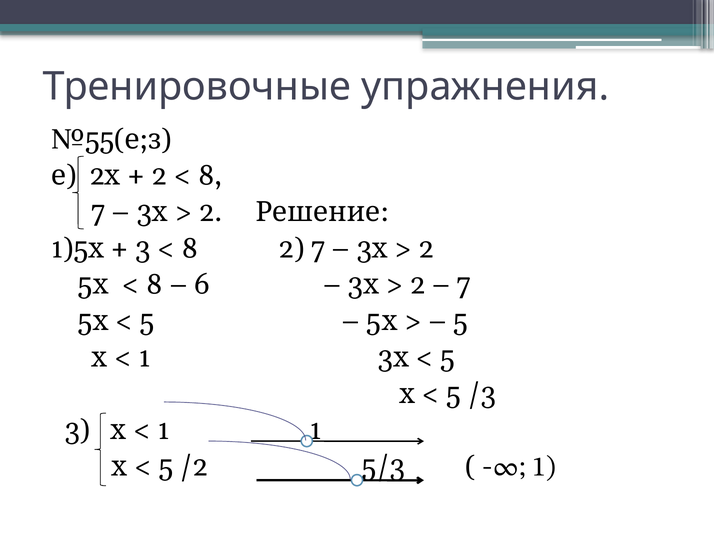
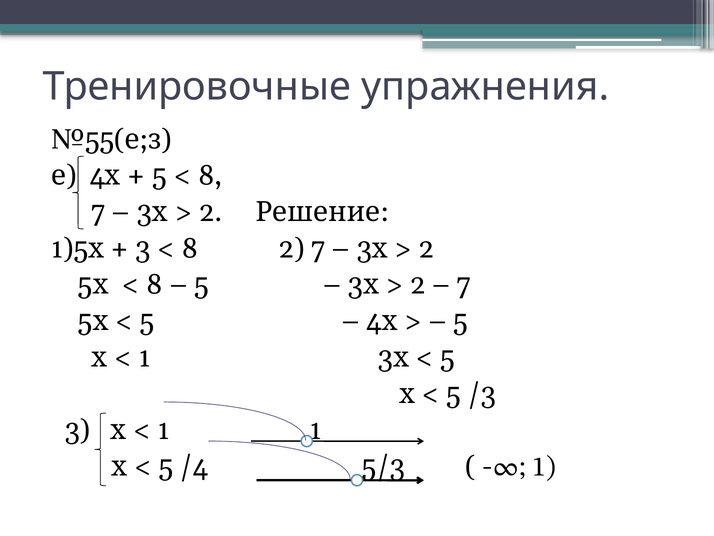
2: 2 -> 4 (97, 176)
2: 2 -> 5 (159, 176)
6: 6 -> 5 (202, 285)
5: 5 -> 4 (374, 321)
/2: /2 -> /4 (194, 466)
